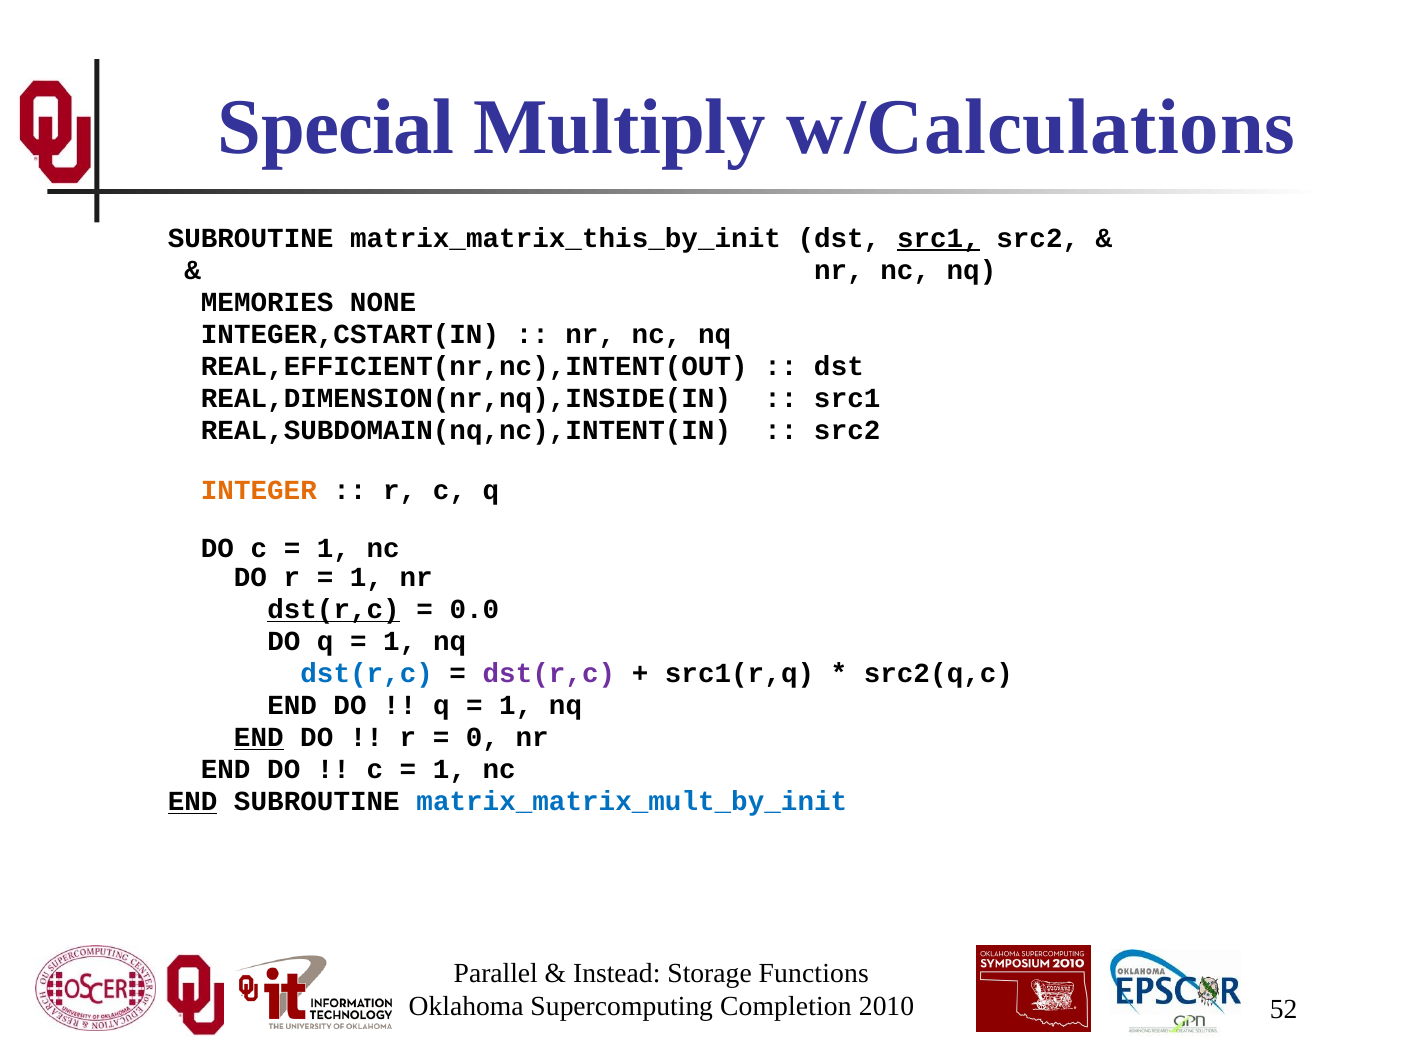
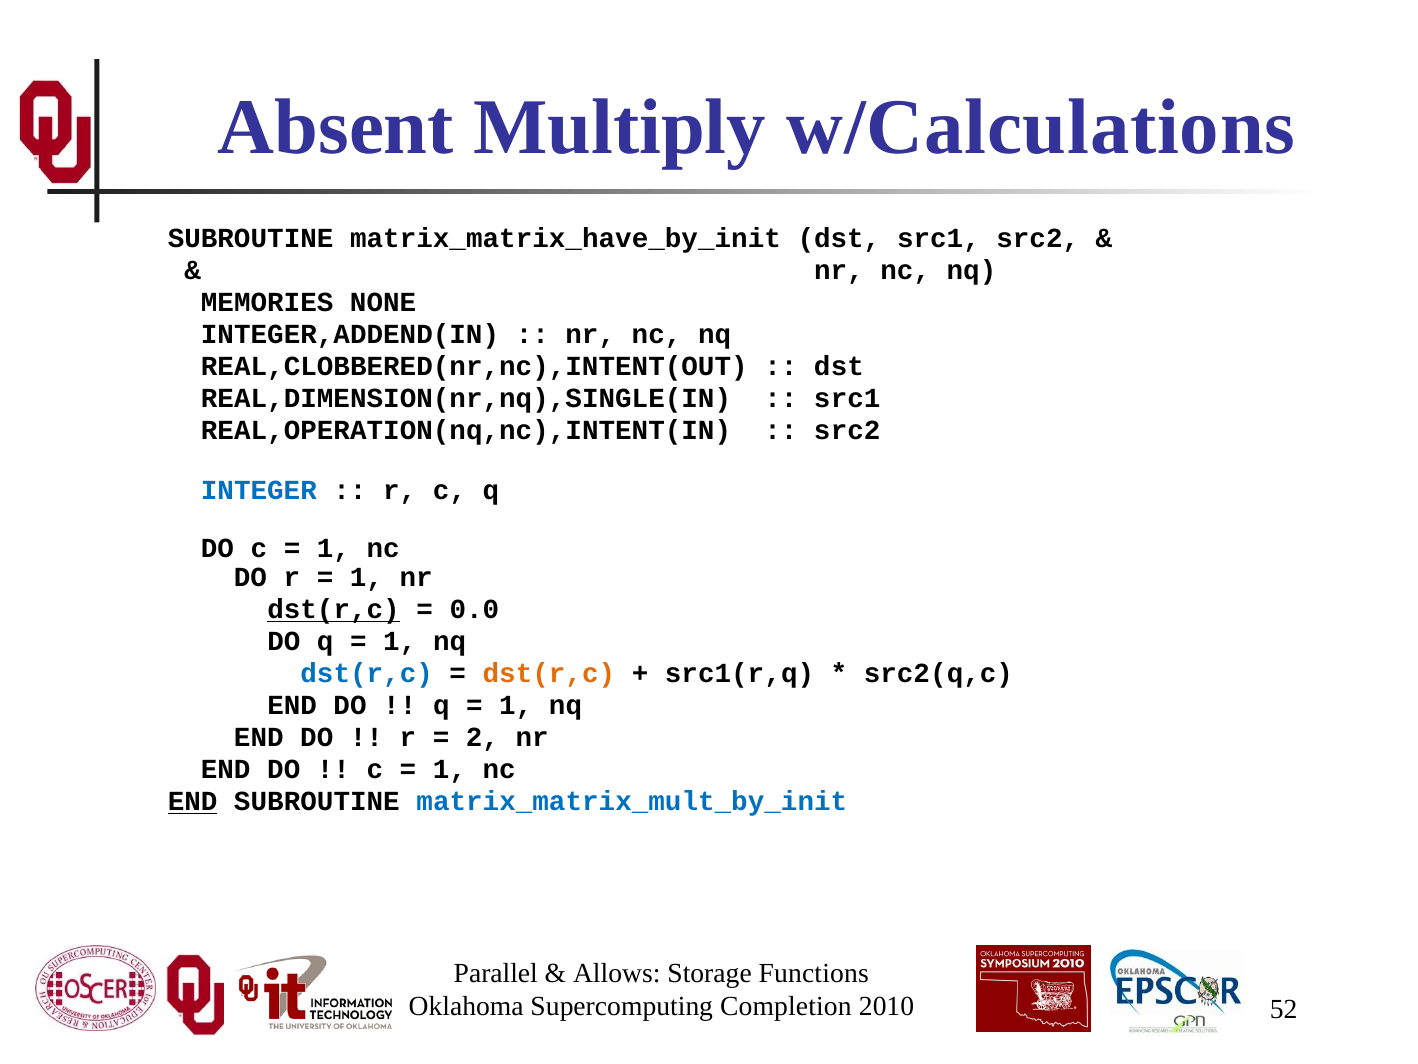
Special: Special -> Absent (336, 127)
matrix_matrix_this_by_init: matrix_matrix_this_by_init -> matrix_matrix_have_by_init (565, 238)
src1 underline: present -> none (938, 238)
INTEGER,CSTART(IN: INTEGER,CSTART(IN -> INTEGER,ADDEND(IN (350, 335)
REAL,EFFICIENT(nr,nc),INTENT(OUT: REAL,EFFICIENT(nr,nc),INTENT(OUT -> REAL,CLOBBERED(nr,nc),INTENT(OUT (474, 367)
REAL,DIMENSION(nr,nq),INSIDE(IN: REAL,DIMENSION(nr,nq),INSIDE(IN -> REAL,DIMENSION(nr,nq),SINGLE(IN (466, 398)
REAL,SUBDOMAIN(nq,nc),INTENT(IN: REAL,SUBDOMAIN(nq,nc),INTENT(IN -> REAL,OPERATION(nq,nc),INTENT(IN (466, 430)
INTEGER colour: orange -> blue (259, 490)
dst(r,c colour: purple -> orange (549, 673)
END underline: present -> none (259, 737)
0: 0 -> 2 (482, 737)
Instead: Instead -> Allows (617, 973)
